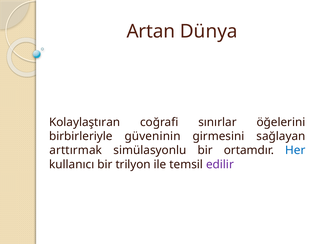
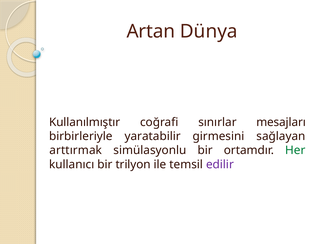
Kolaylaştıran: Kolaylaştıran -> Kullanılmıştır (85, 122)
öğelerini: öğelerini -> mesajları (281, 122)
güveninin: güveninin -> yaratabilir (153, 137)
Her colour: blue -> green (295, 151)
